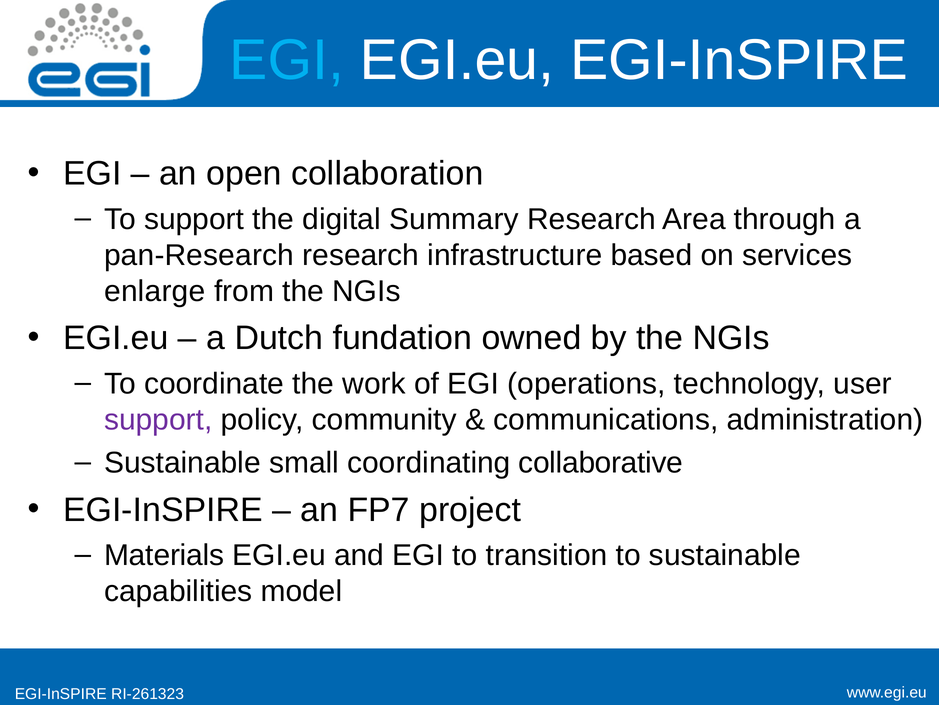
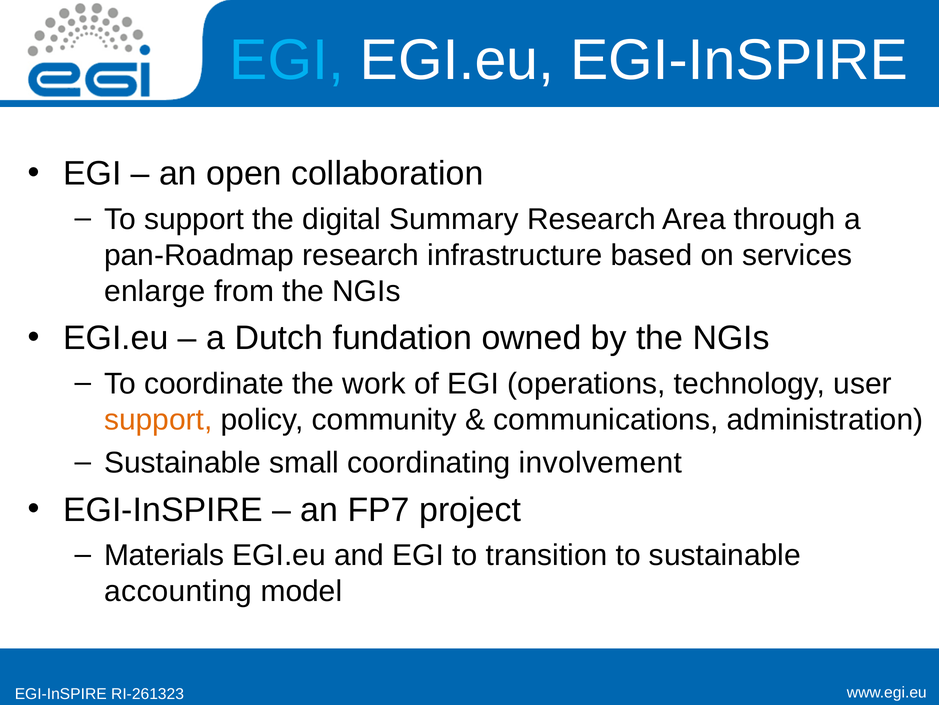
pan-Research: pan-Research -> pan-Roadmap (199, 255)
support colour: purple -> orange (158, 419)
collaborative: collaborative -> involvement (600, 462)
capabilities: capabilities -> accounting (178, 591)
